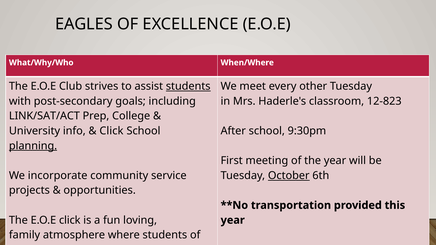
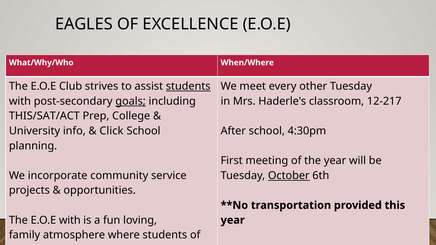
goals underline: none -> present (131, 101)
12-823: 12-823 -> 12-217 (384, 101)
LINK/SAT/ACT: LINK/SAT/ACT -> THIS/SAT/ACT (44, 116)
9:30pm: 9:30pm -> 4:30pm (307, 131)
planning underline: present -> none (33, 146)
E.O.E click: click -> with (70, 220)
